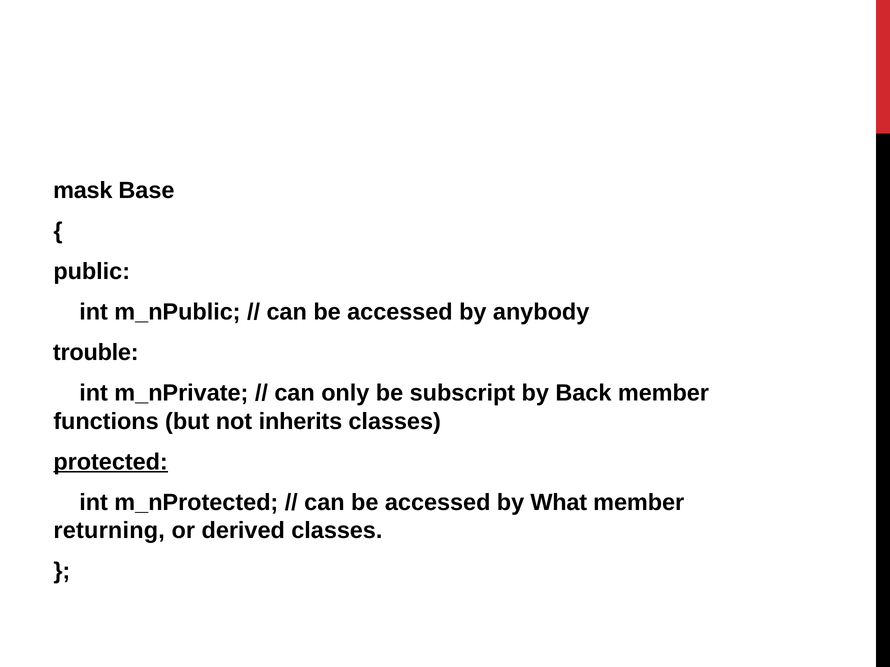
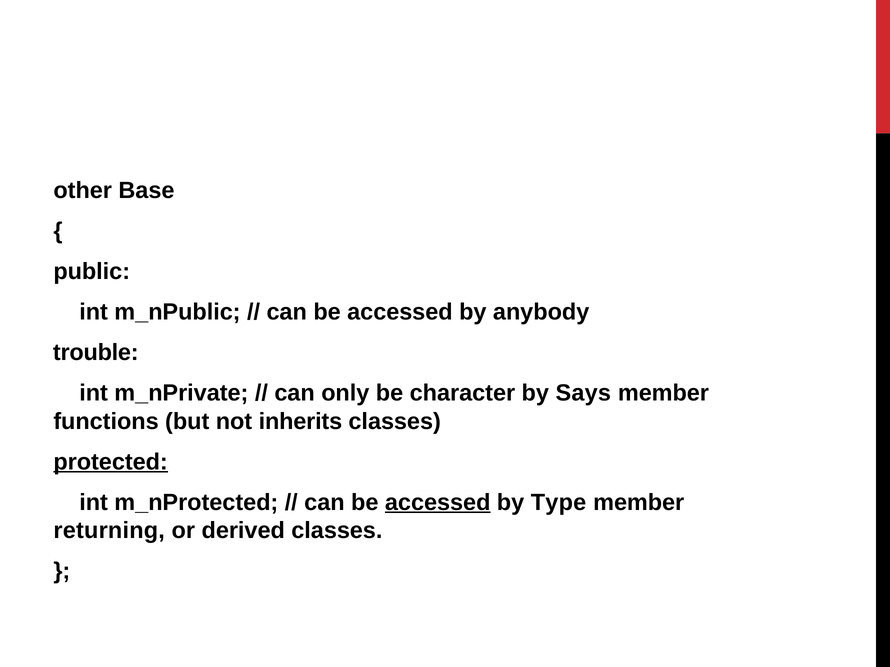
mask: mask -> other (83, 191)
subscript: subscript -> character (462, 393)
Back: Back -> Says (583, 393)
accessed underline: none -> present (438, 503)
What: What -> Type (559, 503)
